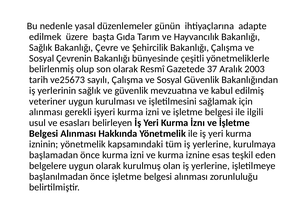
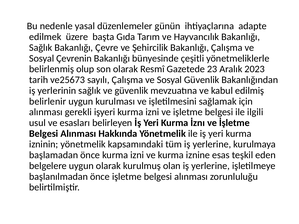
37: 37 -> 23 (212, 69)
2003: 2003 -> 2023 (255, 69)
veteriner: veteriner -> belirlenir (48, 101)
